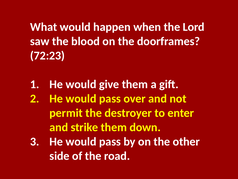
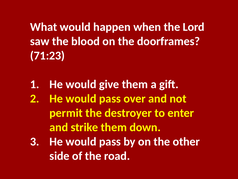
72:23: 72:23 -> 71:23 (47, 56)
